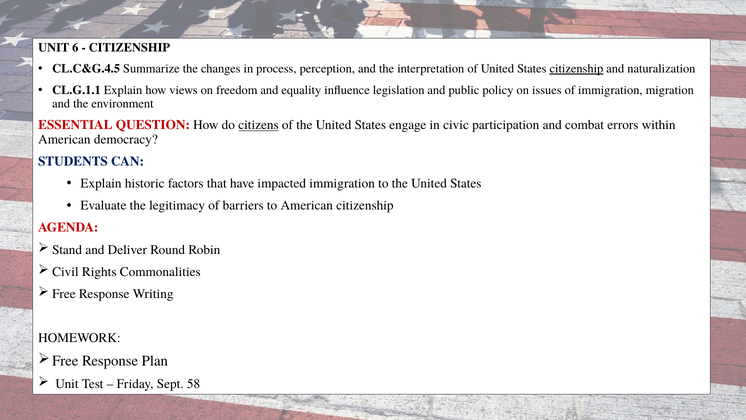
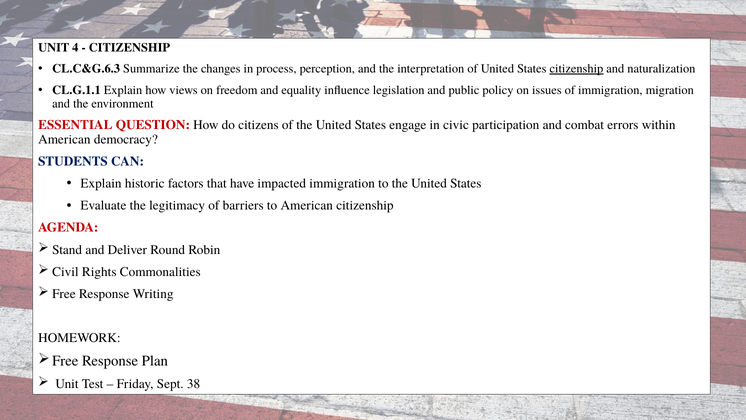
6: 6 -> 4 (75, 48)
CL.C&G.4.5: CL.C&G.4.5 -> CL.C&G.6.3 (86, 69)
citizens underline: present -> none (258, 125)
58: 58 -> 38 (194, 383)
